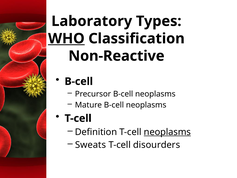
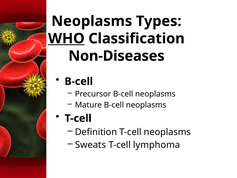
Laboratory: Laboratory -> Neoplasms (92, 21)
Non-Reactive: Non-Reactive -> Non-Diseases (116, 56)
neoplasms underline: present -> none (167, 132)
disourders: disourders -> lymphoma (157, 145)
